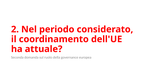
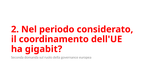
attuale: attuale -> gigabit (44, 49)
